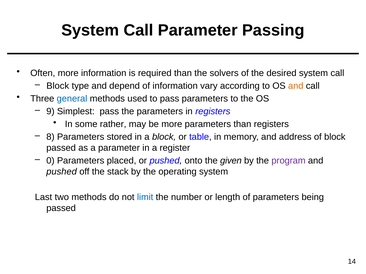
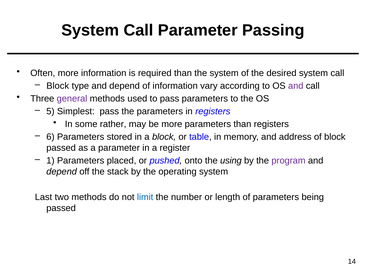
the solvers: solvers -> system (224, 73)
and colour: orange -> purple (296, 86)
general colour: blue -> purple (72, 99)
9: 9 -> 5 (50, 112)
8: 8 -> 6 (50, 137)
0: 0 -> 1 (50, 161)
given: given -> using (231, 161)
pushed: pushed -> depend (62, 172)
